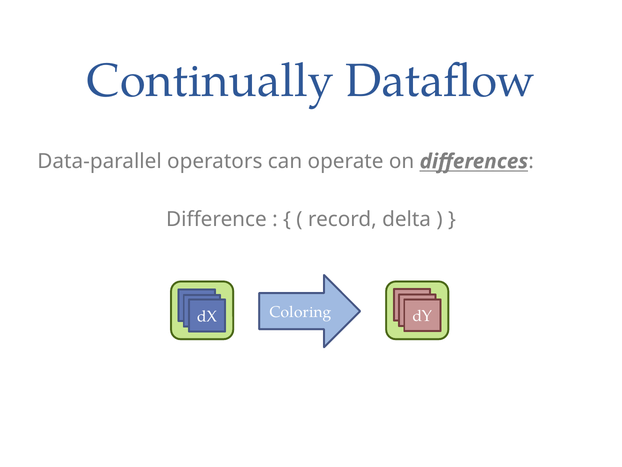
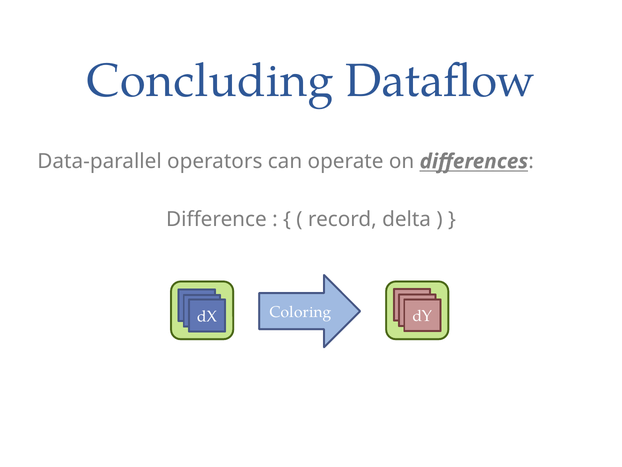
Continually: Continually -> Concluding (210, 81)
